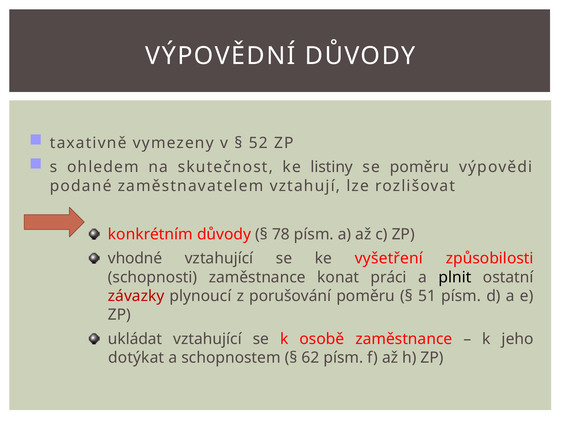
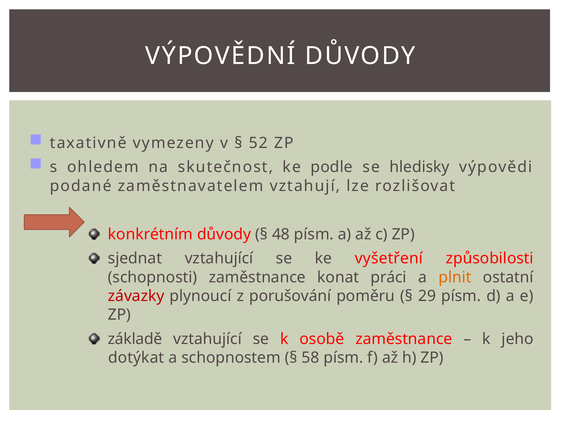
listiny: listiny -> podle (332, 167)
se poměru: poměru -> hledisky (420, 167)
78: 78 -> 48 (281, 234)
vhodné: vhodné -> sjednat (135, 258)
plnit colour: black -> orange (455, 277)
51: 51 -> 29 (427, 296)
ukládat: ukládat -> základě (135, 339)
62: 62 -> 58 (310, 357)
